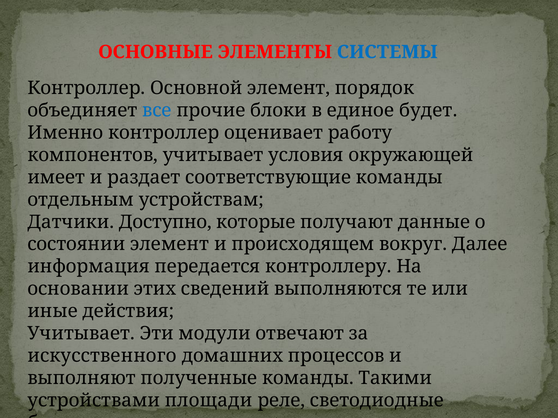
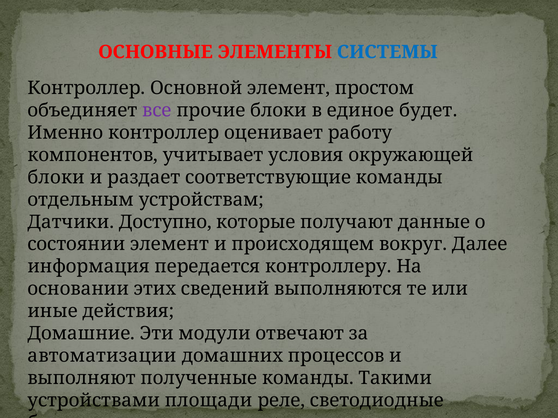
порядок: порядок -> простом (375, 88)
все colour: blue -> purple (157, 111)
имеет: имеет -> блоки (56, 177)
Учитывает: Учитывает -> Домашние (81, 334)
искусственного: искусственного -> автоматизации (102, 356)
